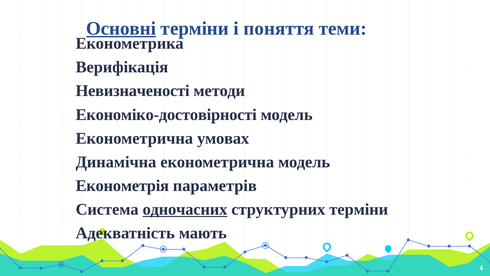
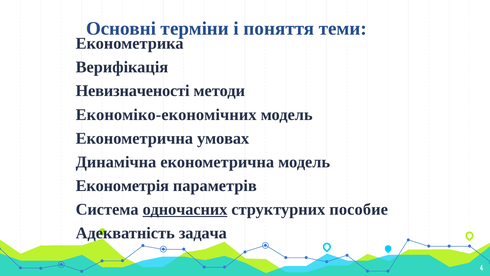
Основні underline: present -> none (121, 28)
Економіко-достовірності: Економіко-достовірності -> Економіко-економічних (166, 114)
структурних терміни: терміни -> пособие (359, 209)
мають: мають -> задача (203, 233)
